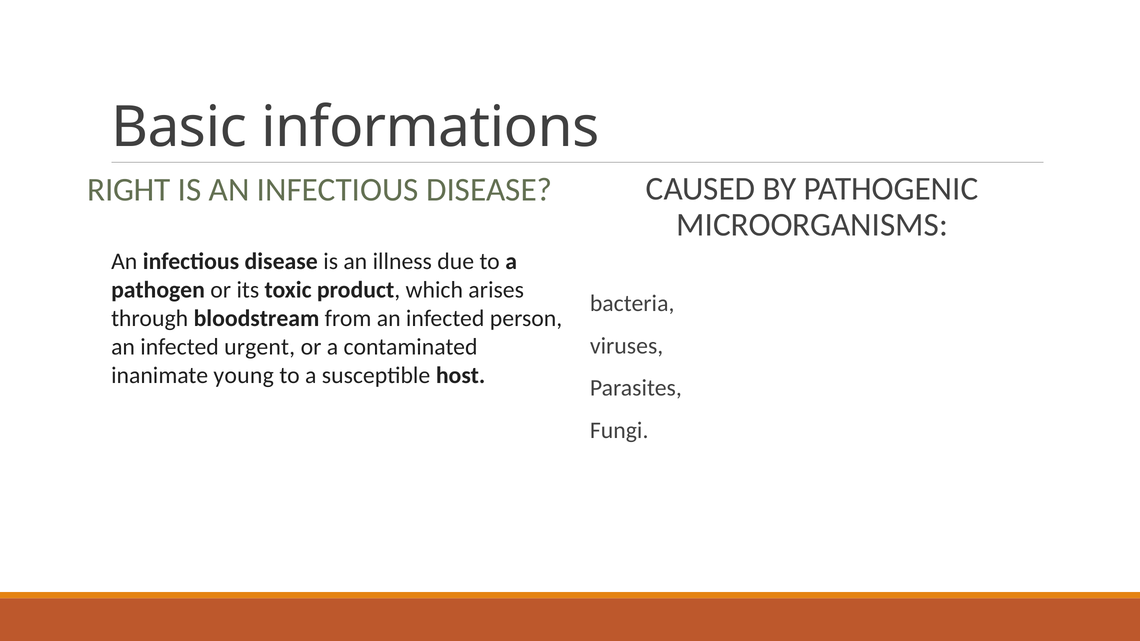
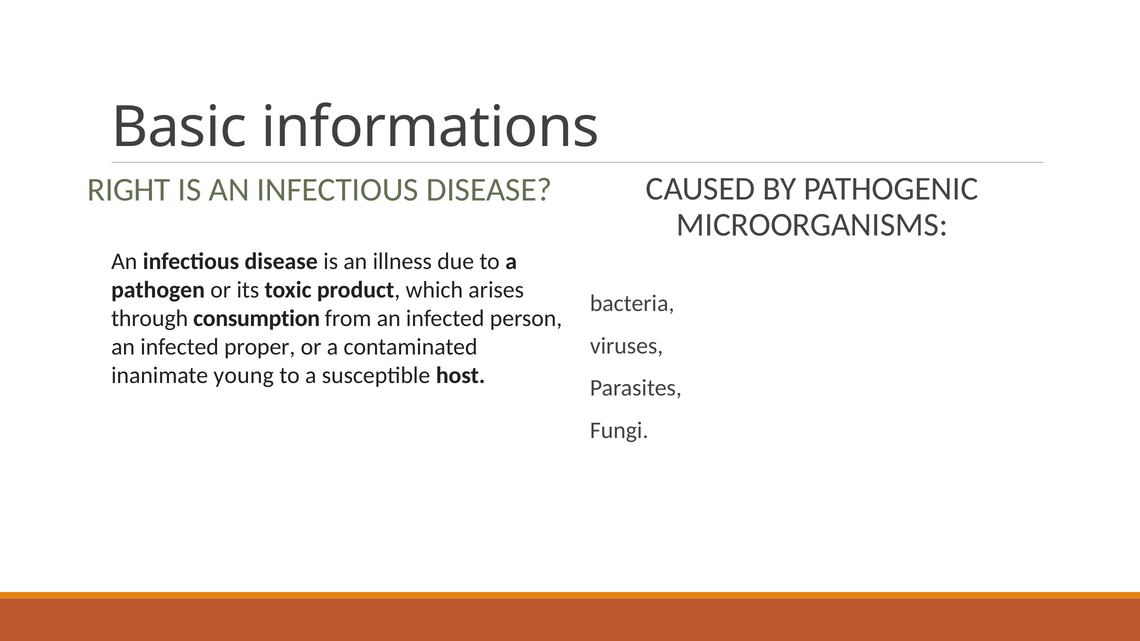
bloodstream: bloodstream -> consumption (257, 319)
urgent: urgent -> proper (260, 347)
